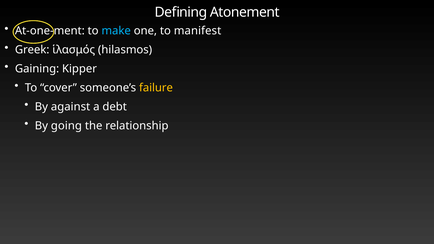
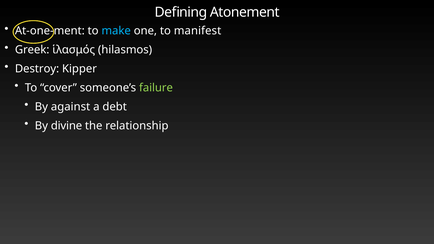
Gaining: Gaining -> Destroy (37, 69)
failure colour: yellow -> light green (156, 88)
going: going -> divine (67, 126)
